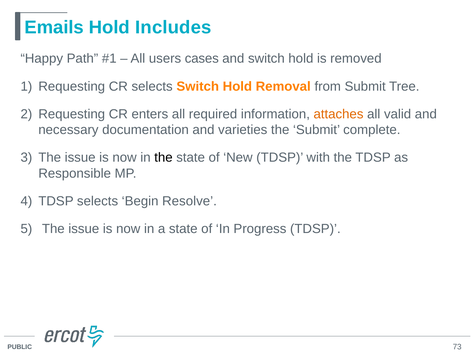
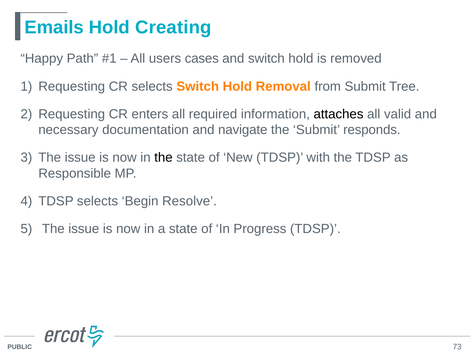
Includes: Includes -> Creating (173, 27)
attaches colour: orange -> black (338, 114)
varieties: varieties -> navigate (243, 130)
complete: complete -> responds (372, 130)
